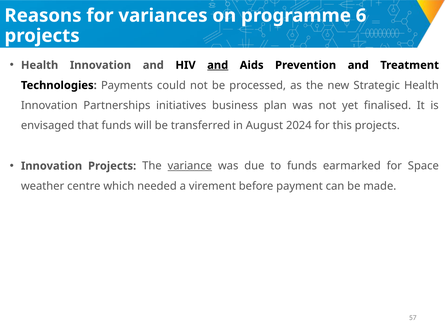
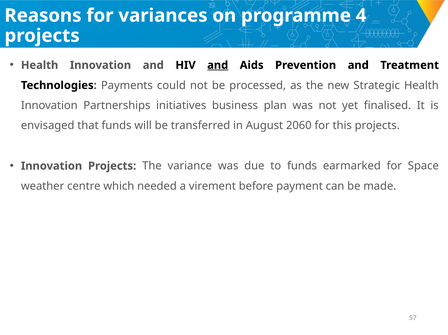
6: 6 -> 4 (361, 16)
2024: 2024 -> 2060 (299, 126)
variance underline: present -> none (190, 166)
